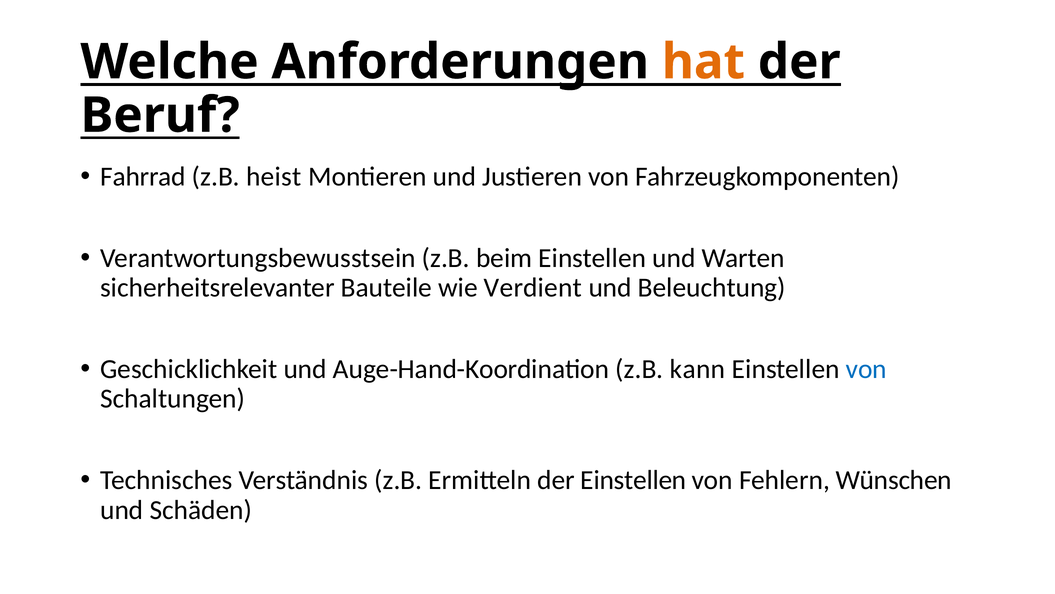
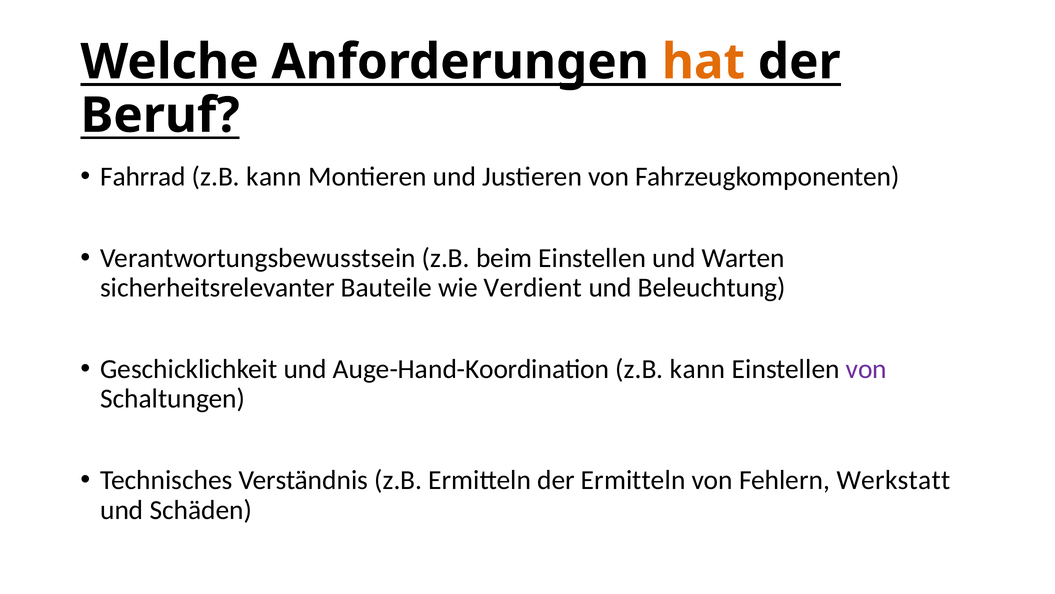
heist: heist -> kann (274, 177)
von colour: blue -> purple (866, 369)
der Einstellen: Einstellen -> Ermitteln (633, 480)
Wünschen: Wünschen -> Werkstatt (893, 480)
